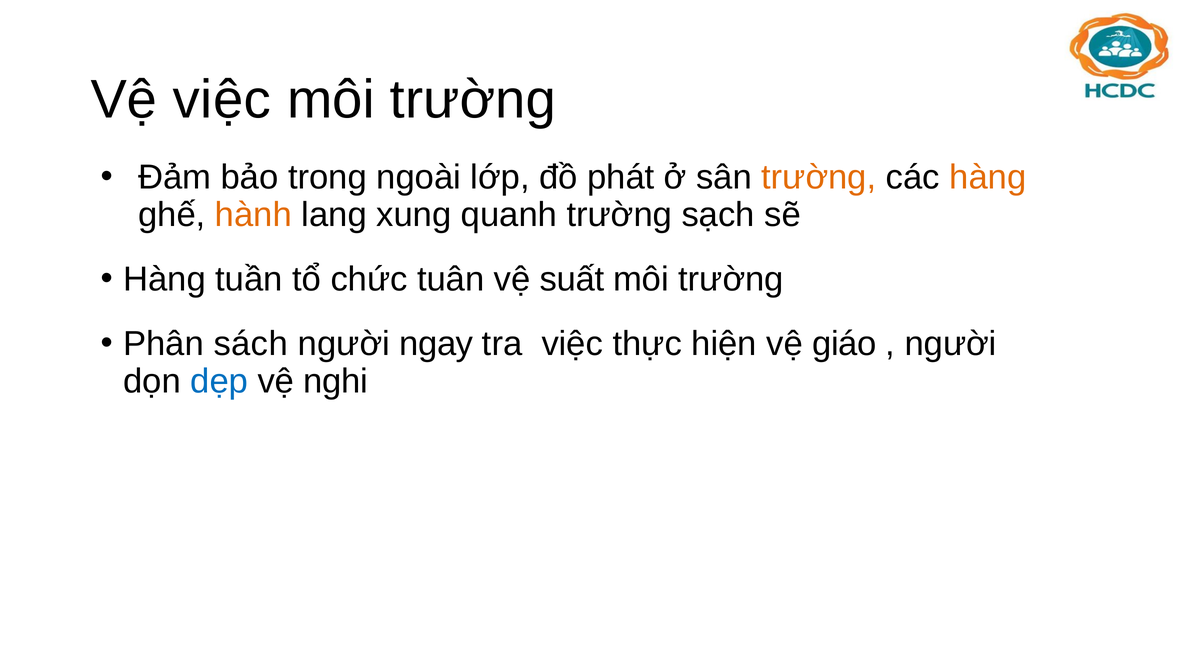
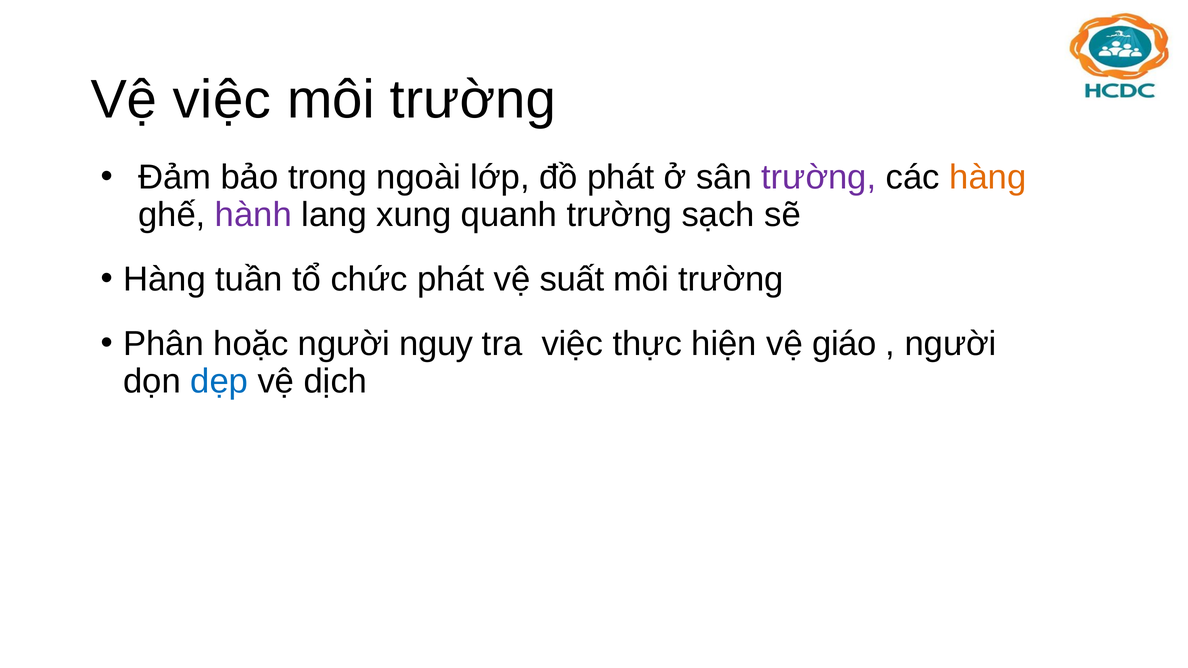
trường colour: orange -> purple (819, 177)
hành colour: orange -> purple (253, 215)
chức tuân: tuân -> phát (451, 279)
sách: sách -> hoặc (251, 344)
ngay: ngay -> nguy (436, 344)
nghi: nghi -> dịch (335, 381)
